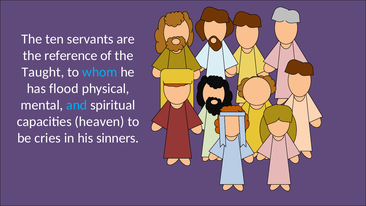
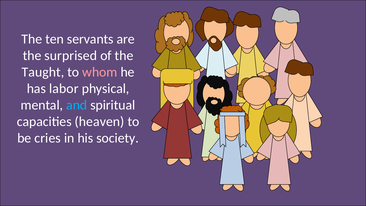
reference: reference -> surprised (71, 56)
whom colour: light blue -> pink (100, 72)
flood: flood -> labor (64, 88)
sinners: sinners -> society (118, 138)
